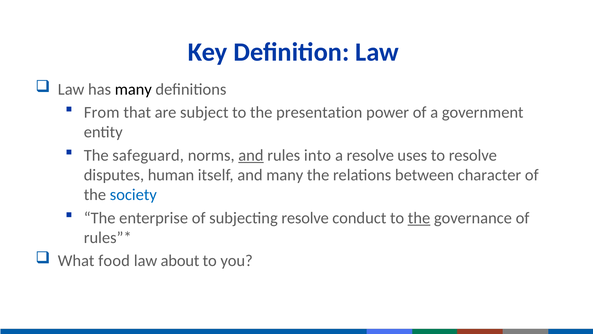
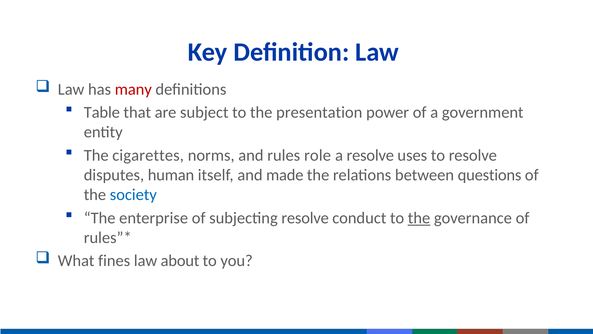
many colour: black -> red (133, 89)
From: From -> Table (102, 112)
safeguard: safeguard -> cigarettes (148, 155)
and underline: present -> none (251, 155)
into: into -> role (318, 155)
and many: many -> made (285, 175)
character: character -> questions (490, 175)
food: food -> fines (114, 261)
